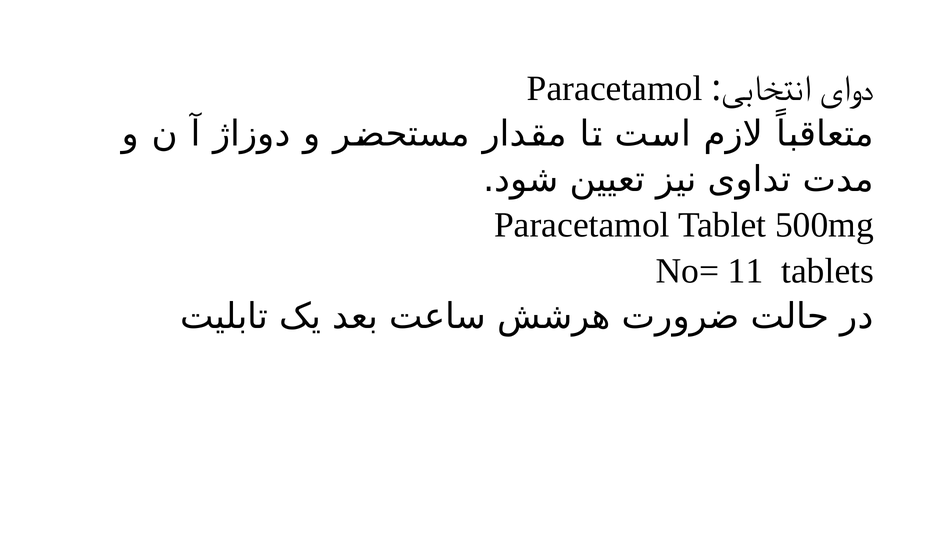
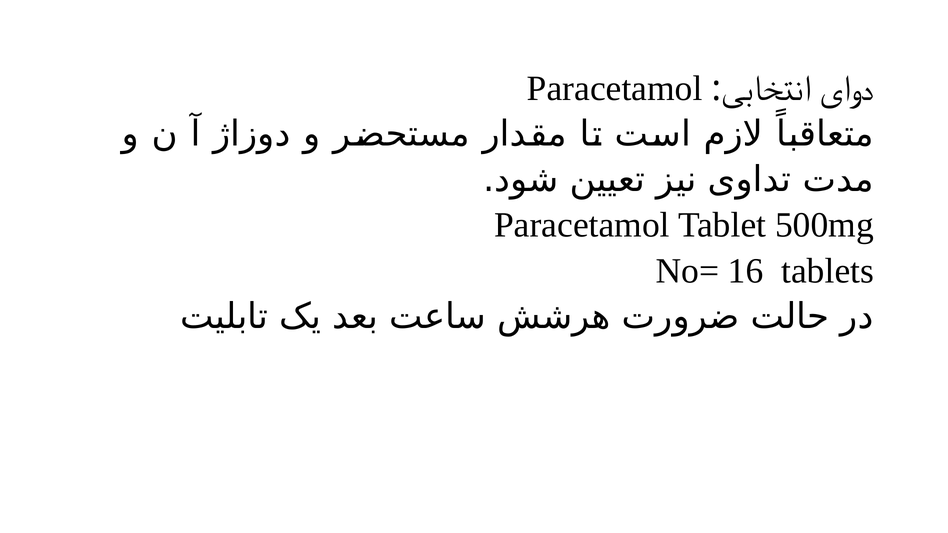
11: 11 -> 16 (746, 271)
